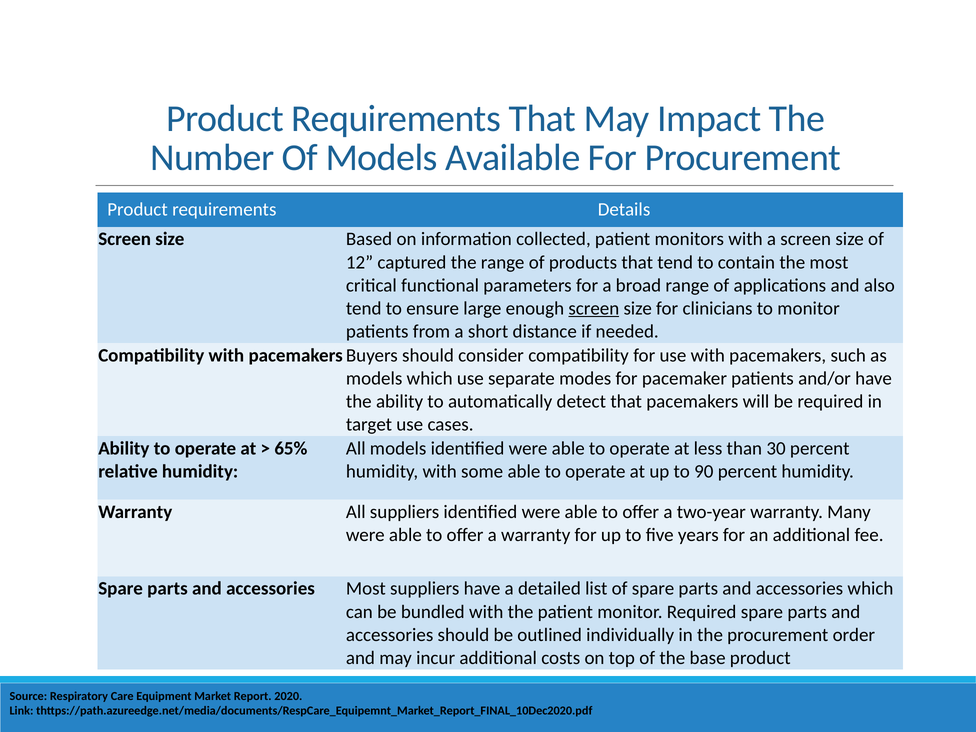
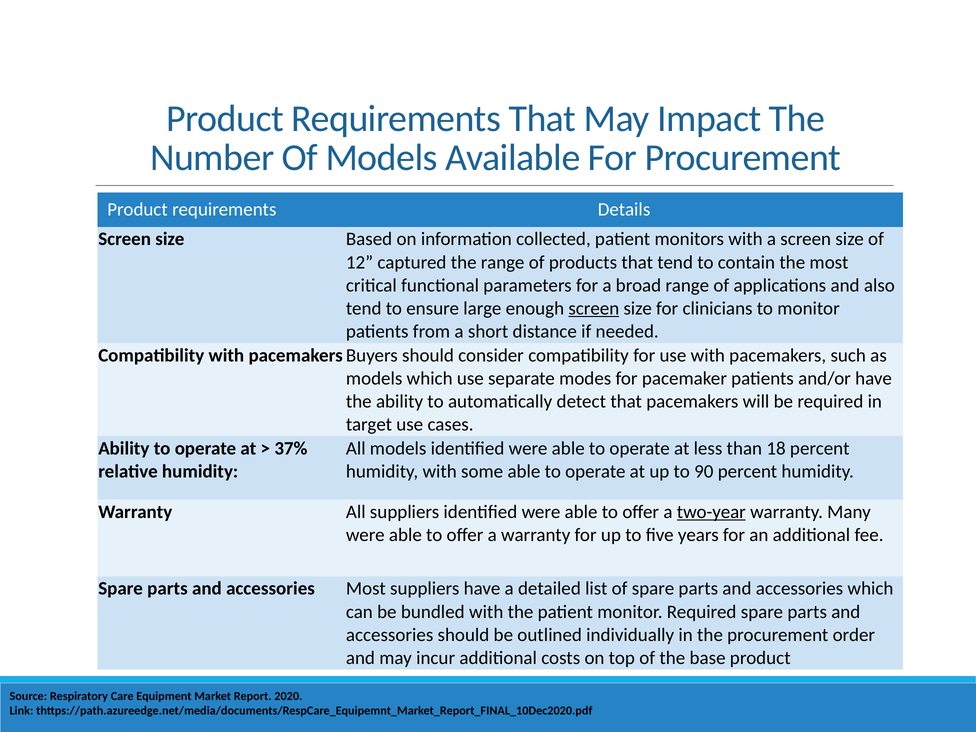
65%: 65% -> 37% (291, 448)
30: 30 -> 18 (776, 448)
two-year underline: none -> present (711, 512)
